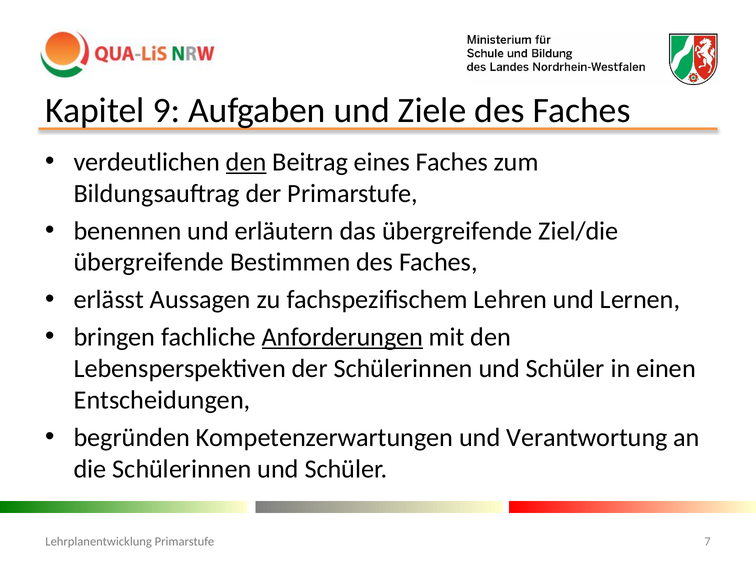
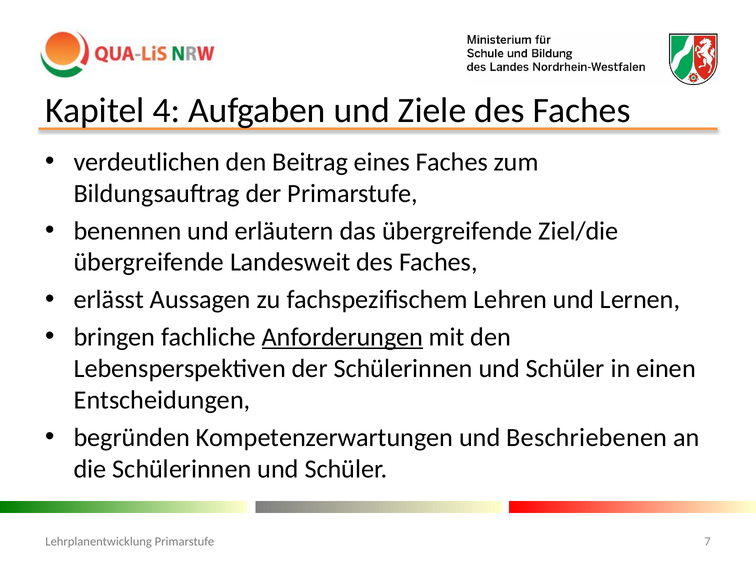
9: 9 -> 4 (166, 110)
den underline: present -> none (246, 162)
Bestimmen: Bestimmen -> Landesweit (290, 262)
Verantwortung: Verantwortung -> Beschriebenen (587, 437)
